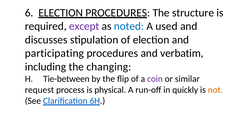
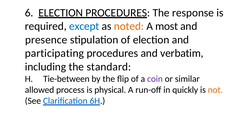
structure: structure -> response (193, 13)
except colour: purple -> blue (84, 26)
noted colour: blue -> orange (129, 26)
used: used -> most (167, 26)
discusses: discusses -> presence (46, 40)
changing: changing -> standard (109, 67)
request: request -> allowed (39, 90)
